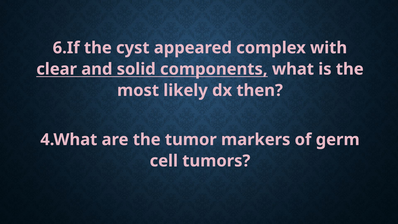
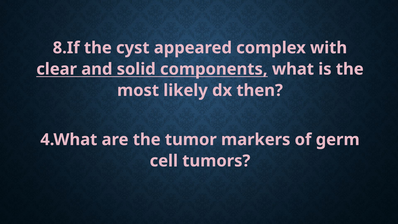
6.If: 6.If -> 8.If (66, 48)
